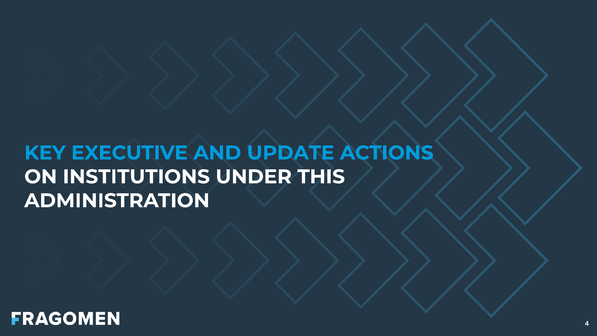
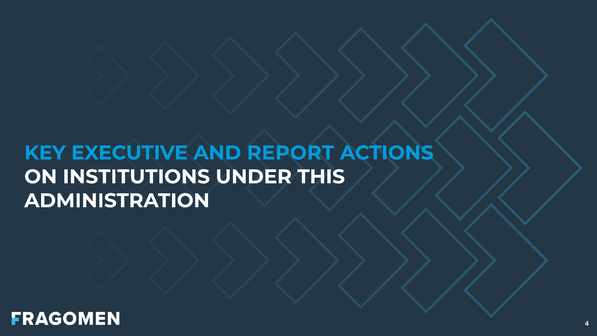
UPDATE: UPDATE -> REPORT (291, 153)
